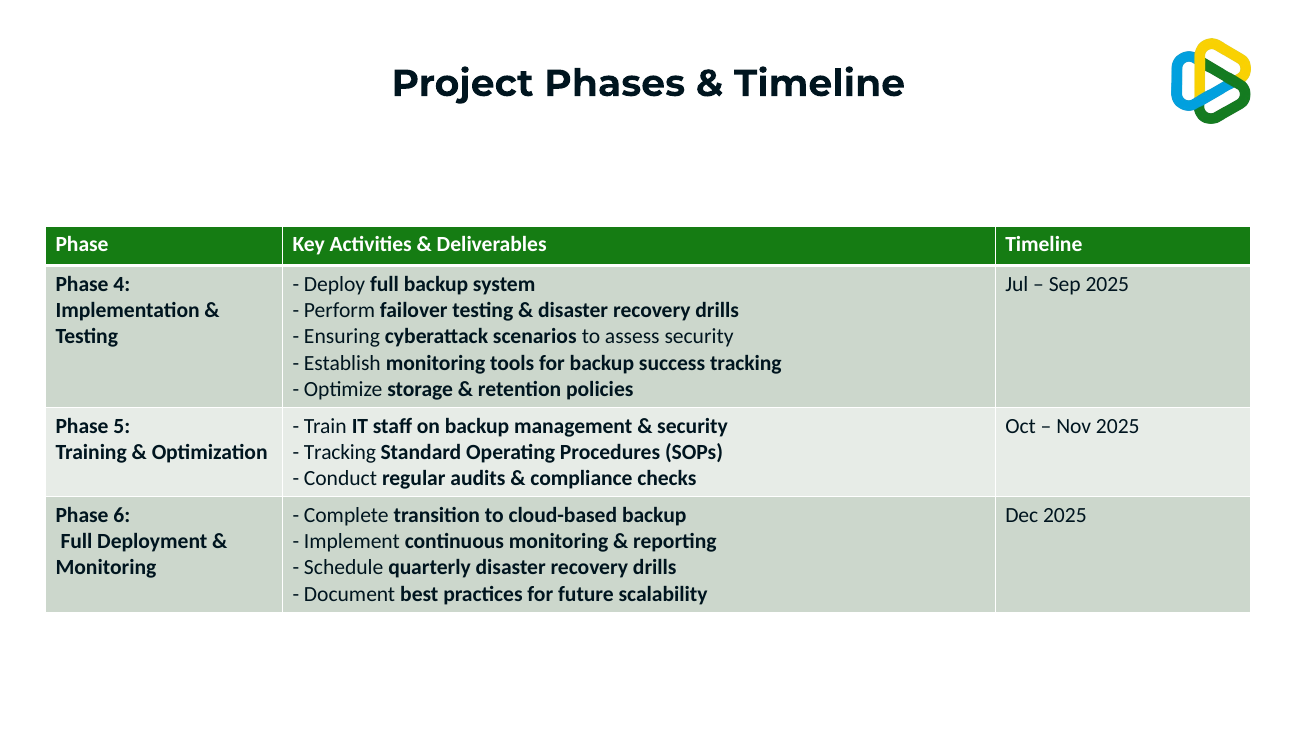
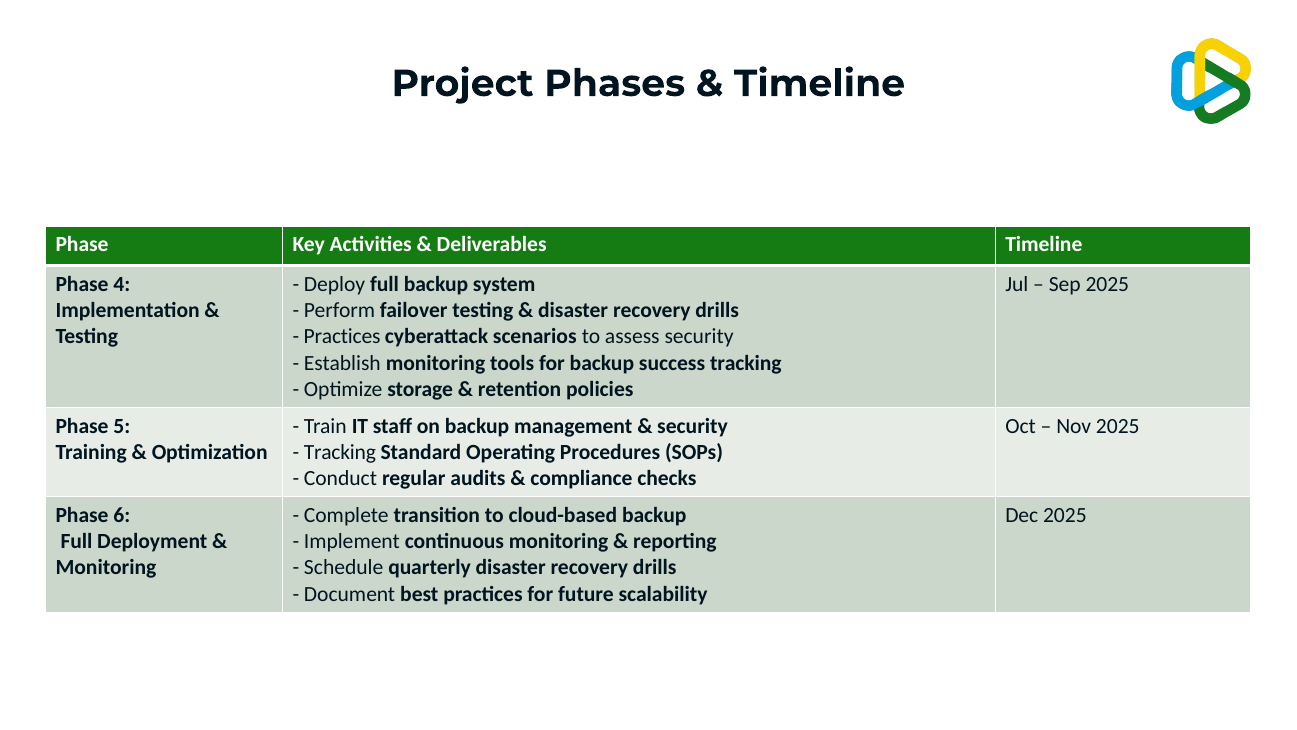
Ensuring: Ensuring -> Practices (342, 337)
